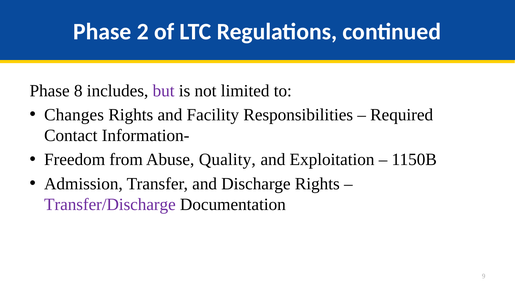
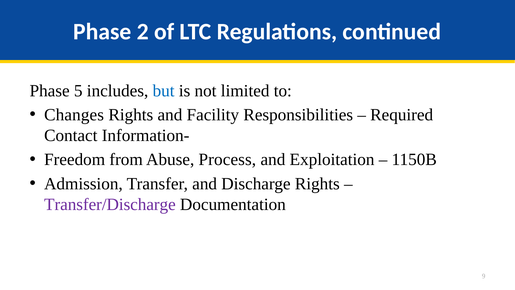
8: 8 -> 5 (78, 91)
but colour: purple -> blue (164, 91)
Quality: Quality -> Process (227, 159)
